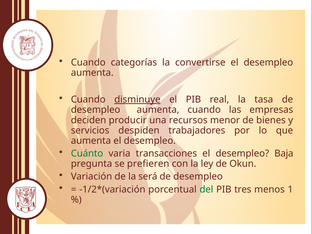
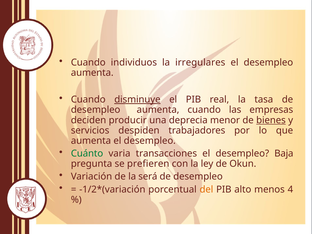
categorías: categorías -> individuos (134, 63)
convertirse: convertirse -> irregulares (200, 63)
recursos: recursos -> deprecia (188, 120)
bienes underline: none -> present (271, 120)
del colour: green -> orange (206, 189)
tres: tres -> alto (243, 189)
1: 1 -> 4 (290, 189)
